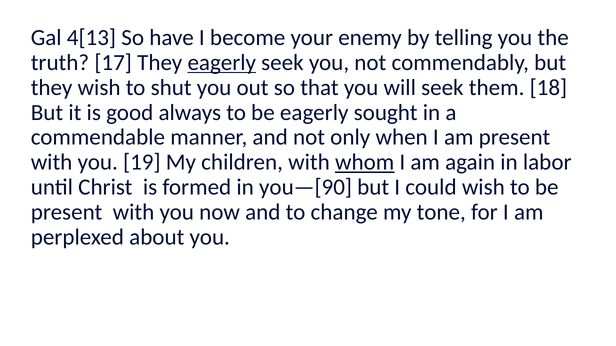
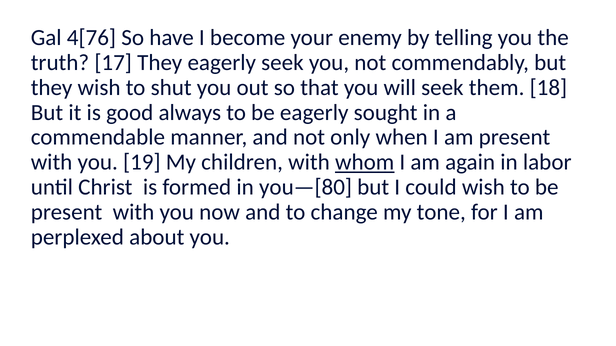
4[13: 4[13 -> 4[76 (91, 38)
eagerly underline: present -> none (222, 63)
you—[90: you—[90 -> you—[80 (306, 187)
